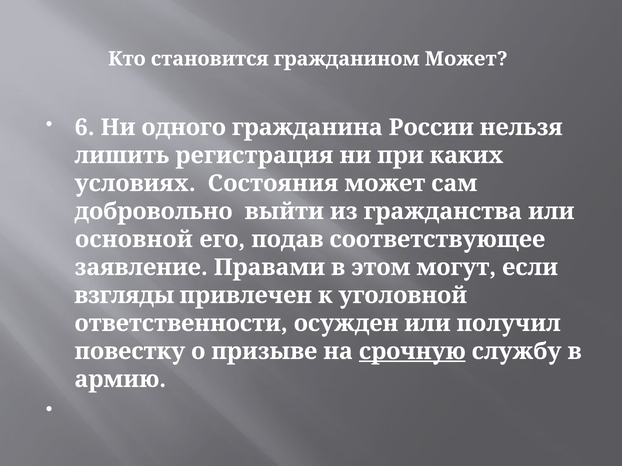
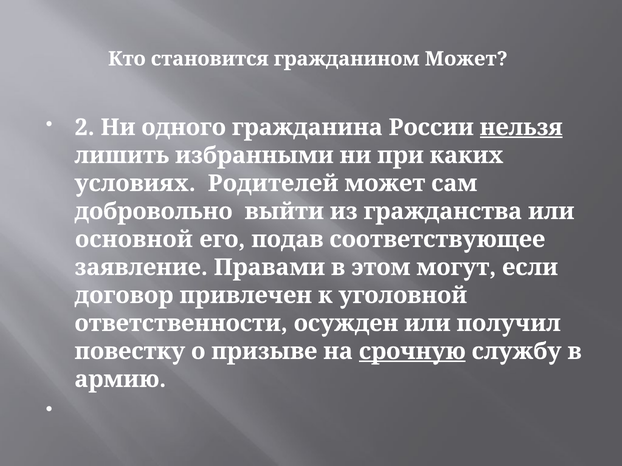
6: 6 -> 2 (85, 128)
нельзя underline: none -> present (521, 128)
регистрация: регистрация -> избранными (254, 156)
Состояния: Состояния -> Родителей (273, 184)
взгляды: взгляды -> договор (124, 296)
